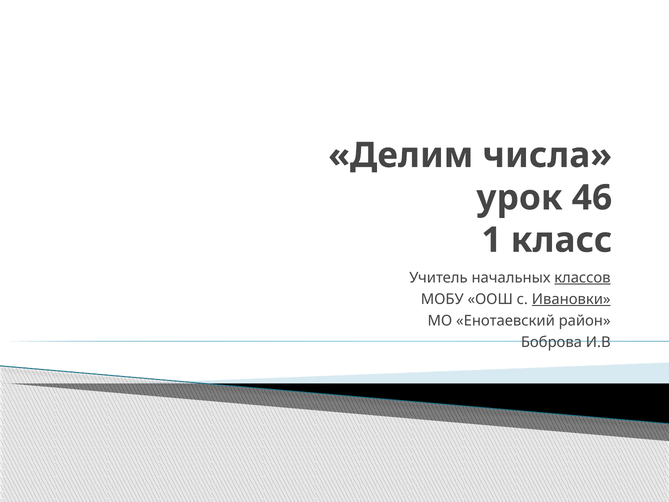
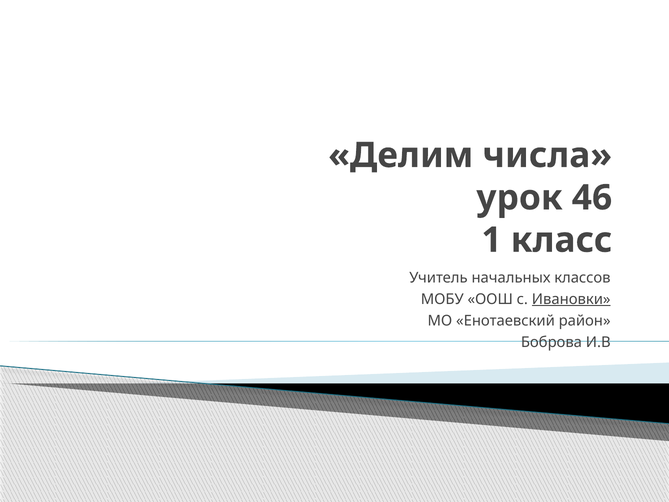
классов underline: present -> none (582, 277)
